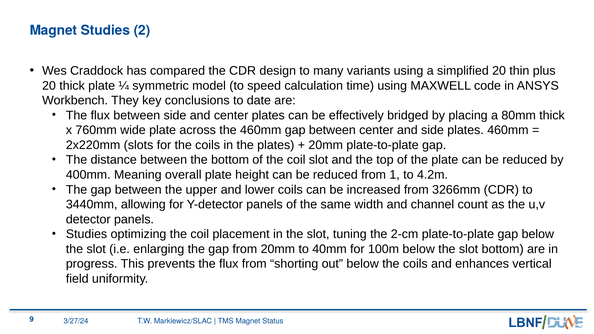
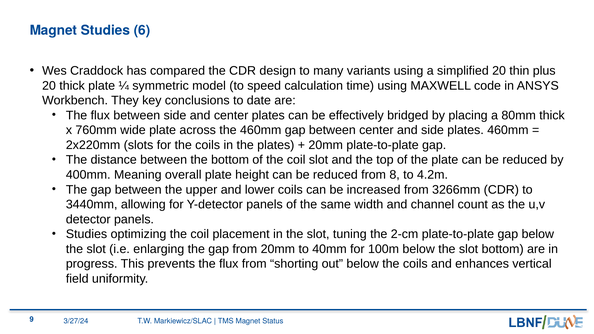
2: 2 -> 6 (142, 30)
1: 1 -> 8 (395, 175)
